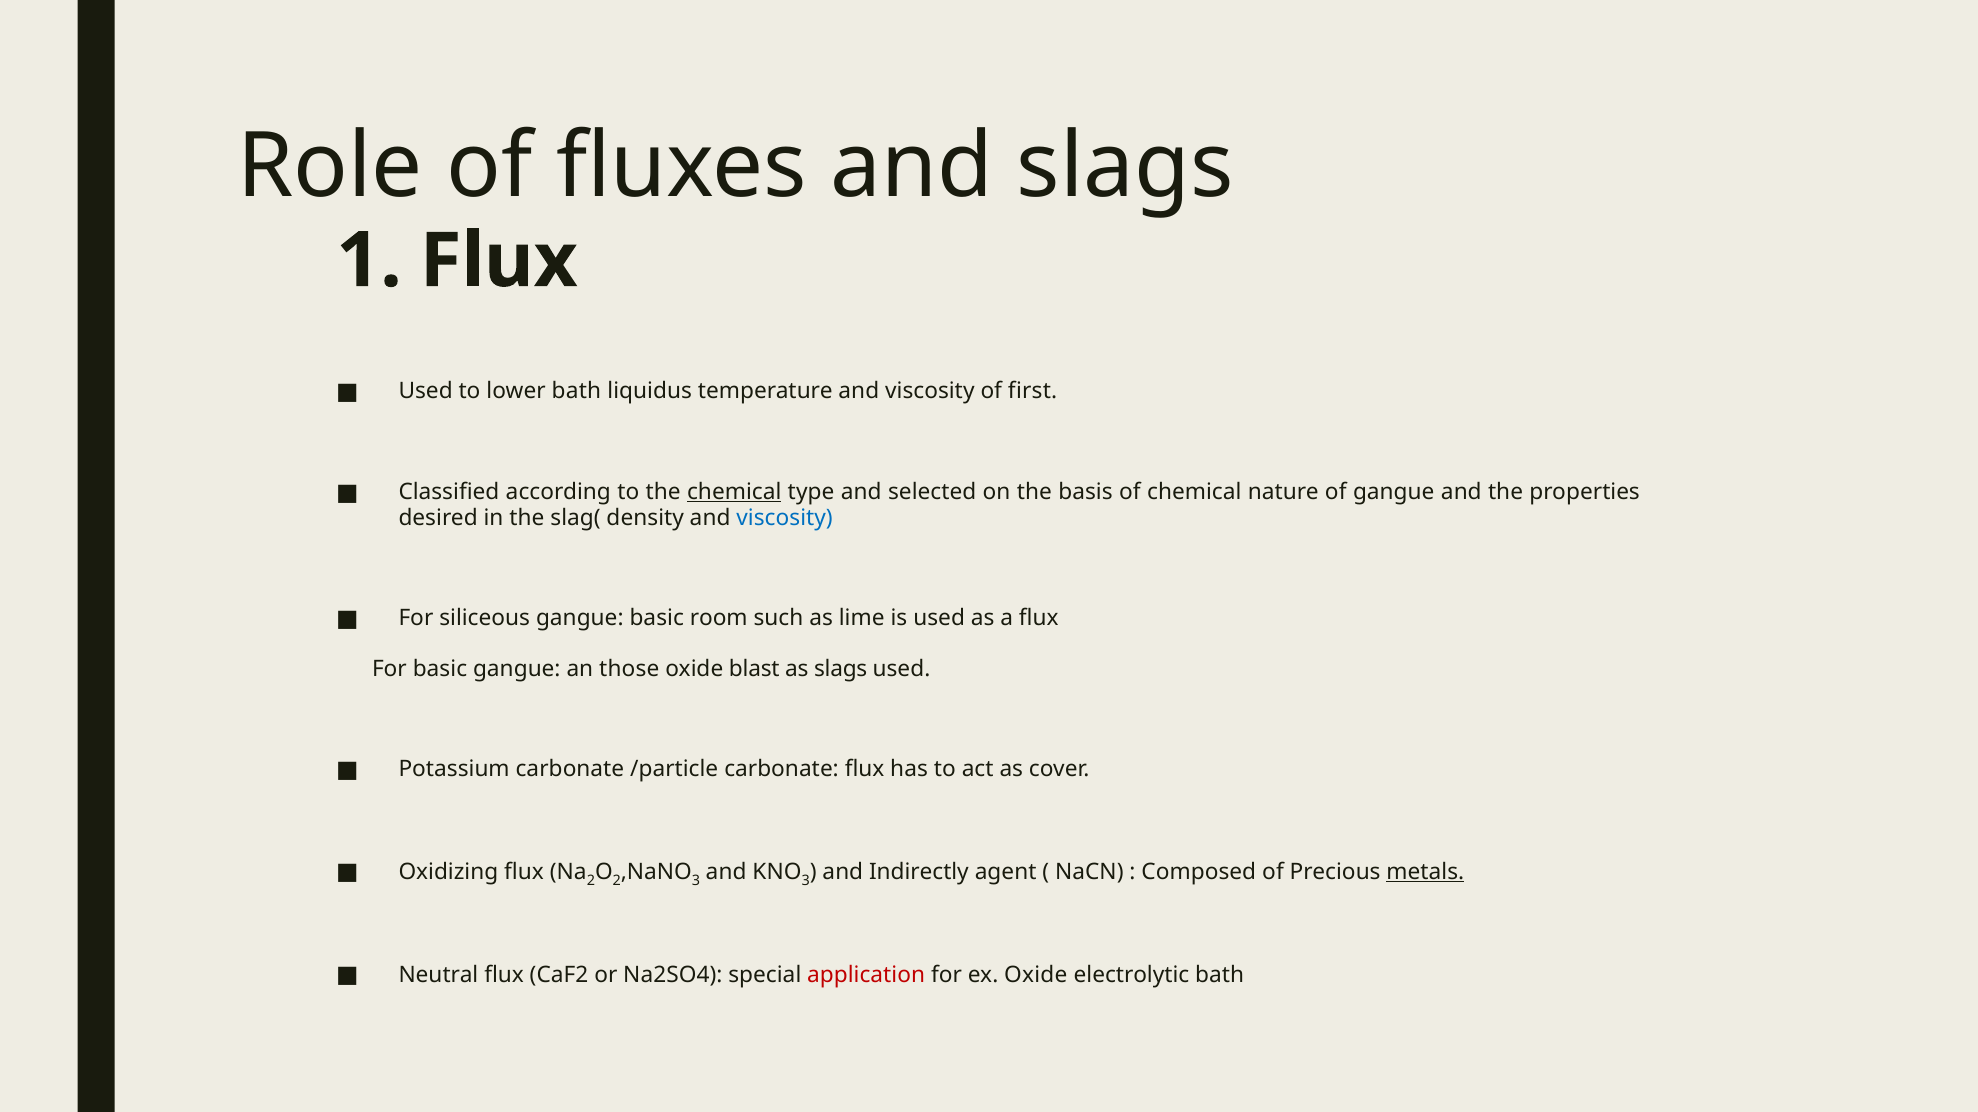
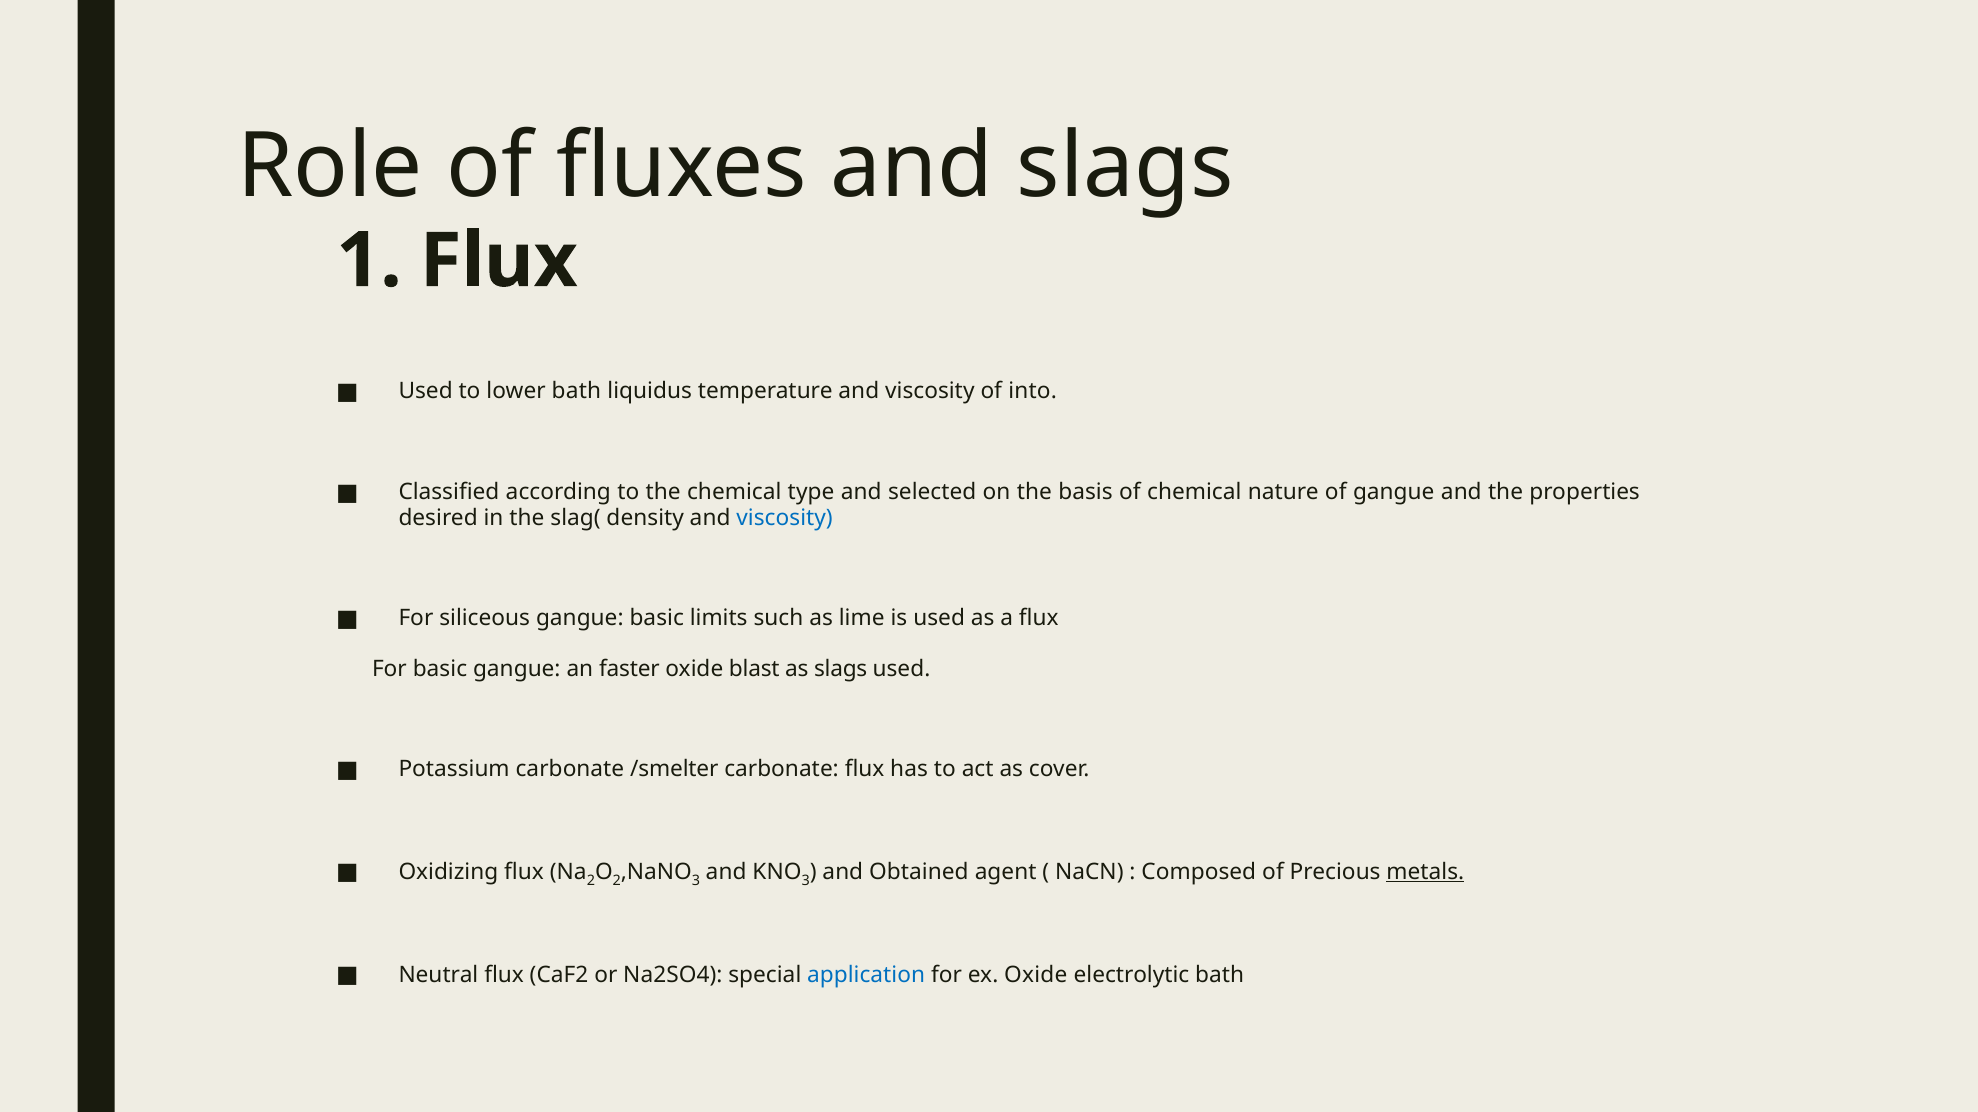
first: first -> into (1033, 392)
chemical underline: present -> none (734, 492)
room: room -> limits (719, 619)
those: those -> faster (629, 669)
/particle: /particle -> /smelter (674, 770)
Indirectly: Indirectly -> Obtained (919, 873)
application colour: red -> blue (866, 975)
